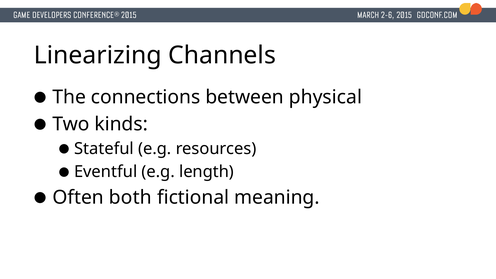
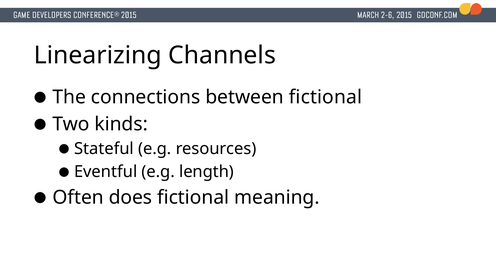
between physical: physical -> fictional (325, 97)
both: both -> does (130, 197)
